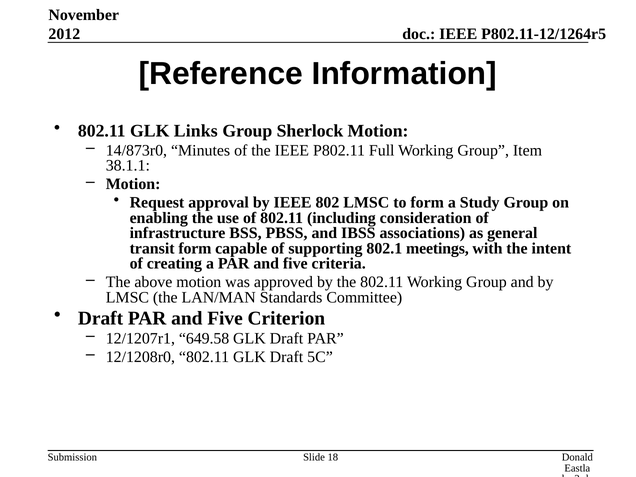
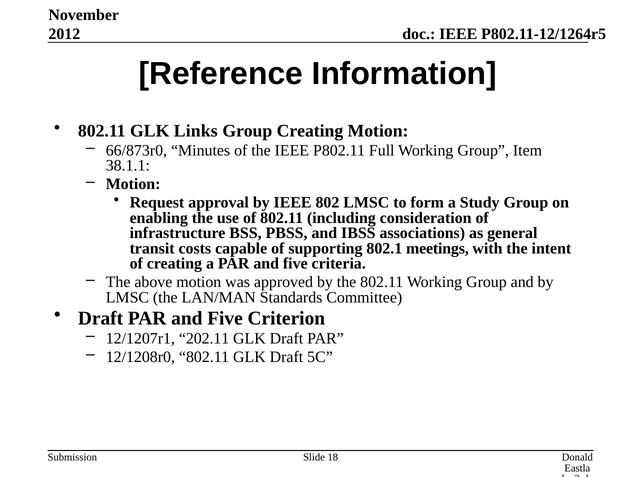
Group Sherlock: Sherlock -> Creating (310, 131)
14/873r0: 14/873r0 -> 66/873r0 (136, 150)
transit form: form -> costs (195, 248)
649.58: 649.58 -> 202.11 (204, 338)
